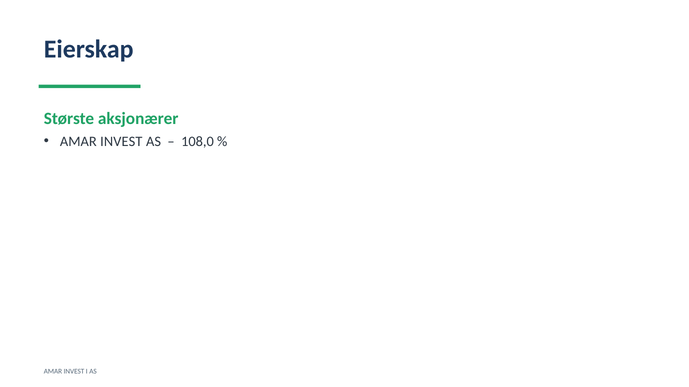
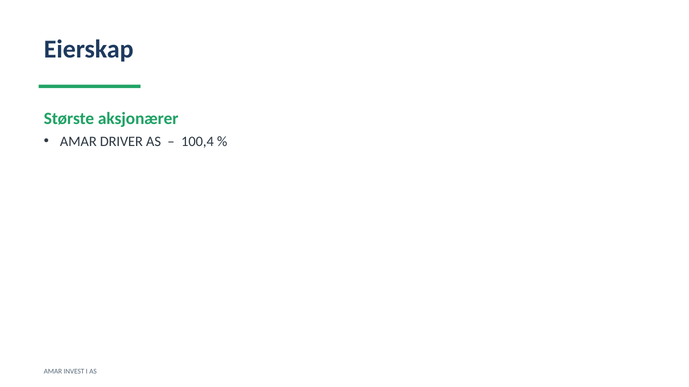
INVEST: INVEST -> DRIVER (121, 142)
108,0: 108,0 -> 100,4 (197, 142)
